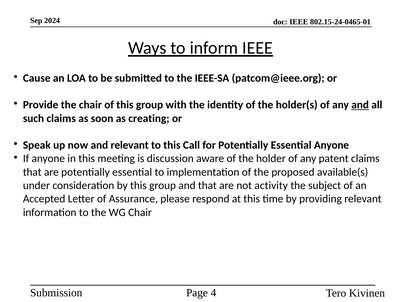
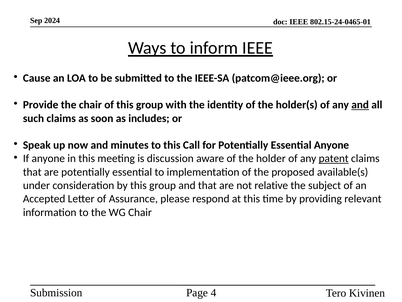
creating: creating -> includes (149, 118)
and relevant: relevant -> minutes (130, 145)
patent underline: none -> present (334, 158)
activity: activity -> relative (271, 185)
